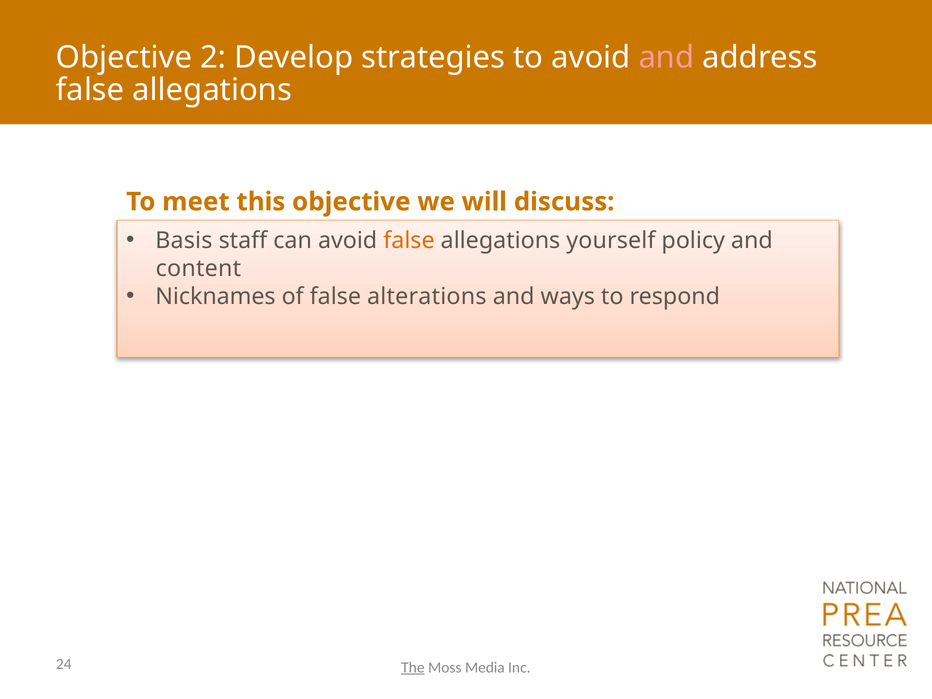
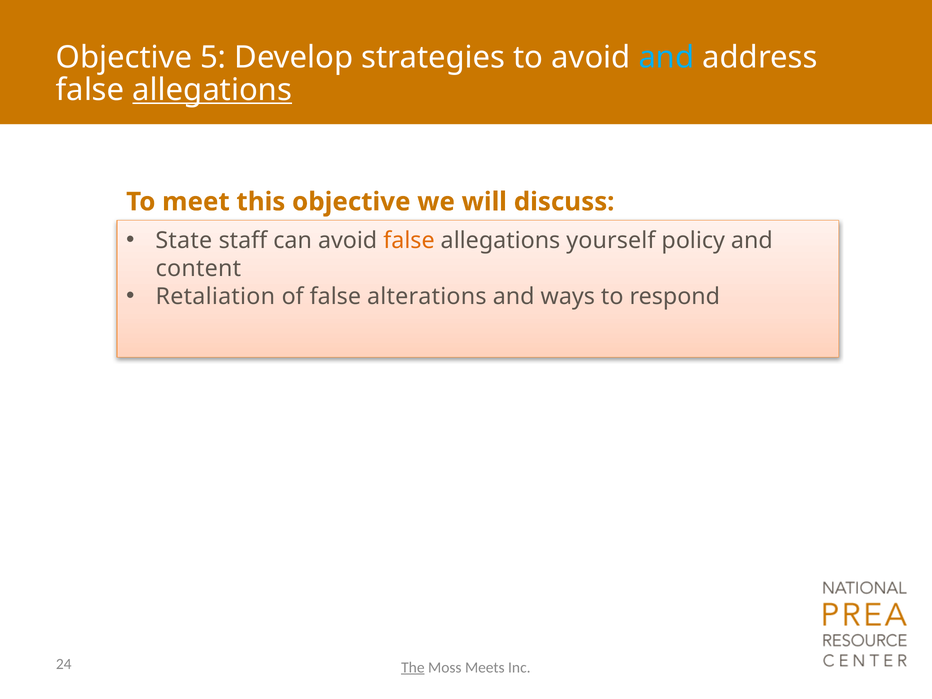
2: 2 -> 5 (213, 58)
and colour: pink -> light blue (666, 58)
allegations underline: none -> present (212, 90)
Basis: Basis -> State (184, 241)
Nicknames: Nicknames -> Retaliation (215, 296)
Media: Media -> Meets (485, 668)
